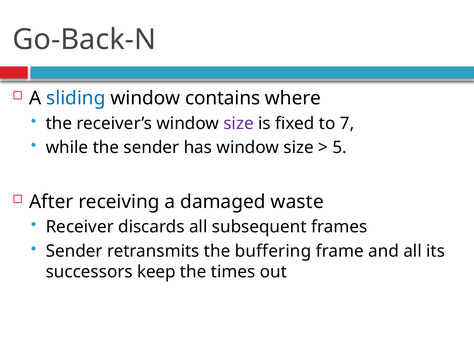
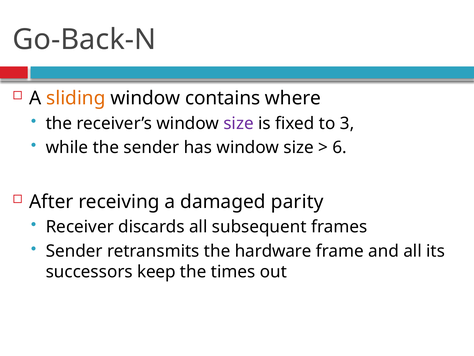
sliding colour: blue -> orange (76, 98)
7: 7 -> 3 (347, 123)
5: 5 -> 6 (340, 147)
waste: waste -> parity (297, 201)
buffering: buffering -> hardware (273, 251)
